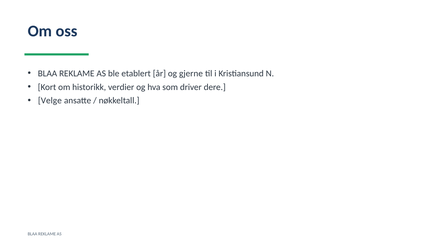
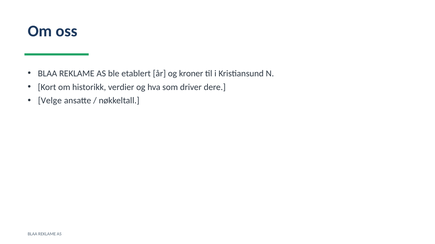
gjerne: gjerne -> kroner (191, 74)
